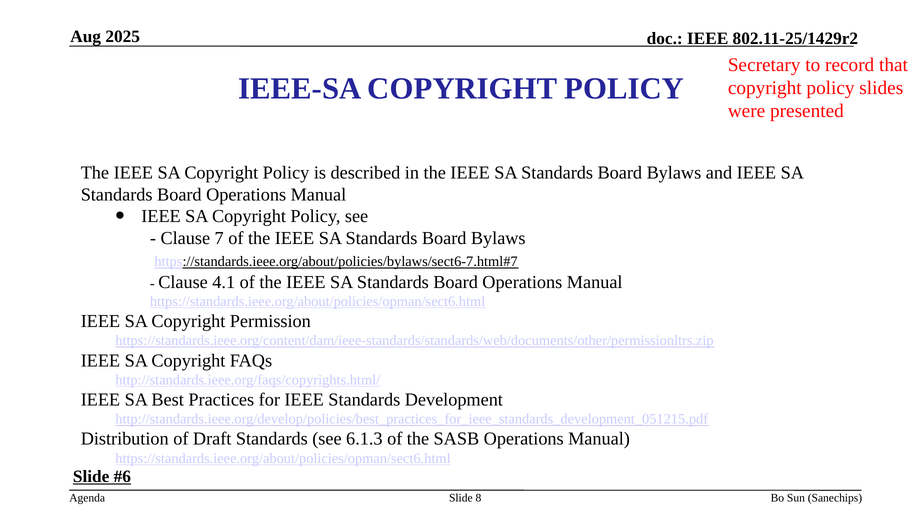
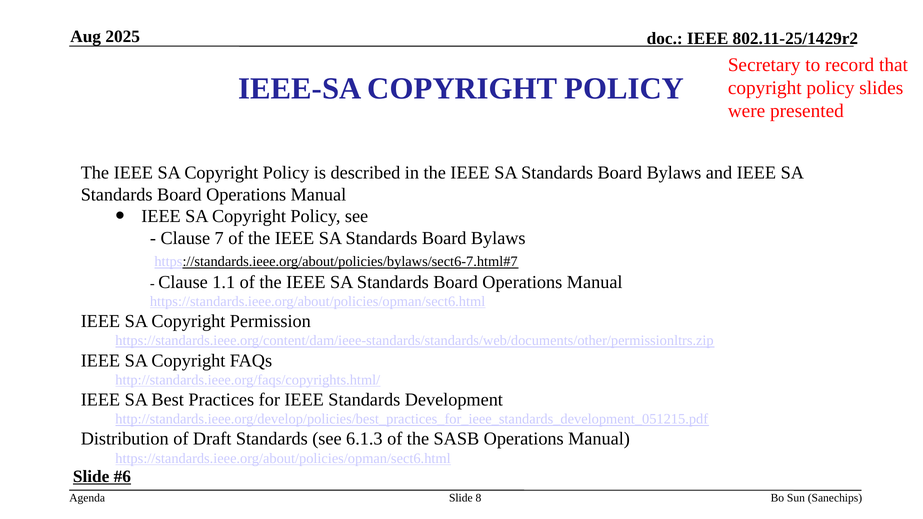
4.1: 4.1 -> 1.1 (224, 282)
